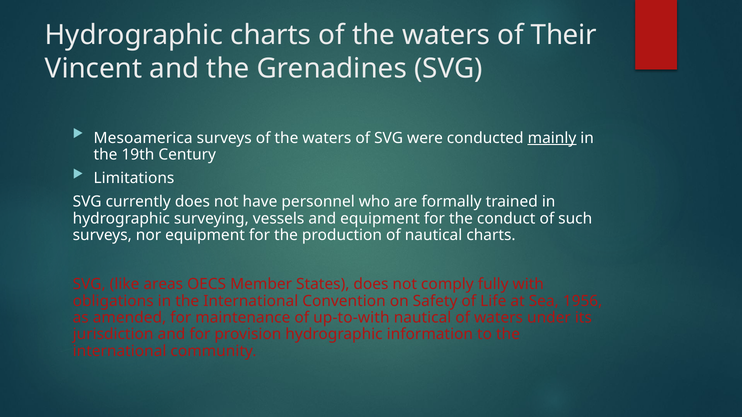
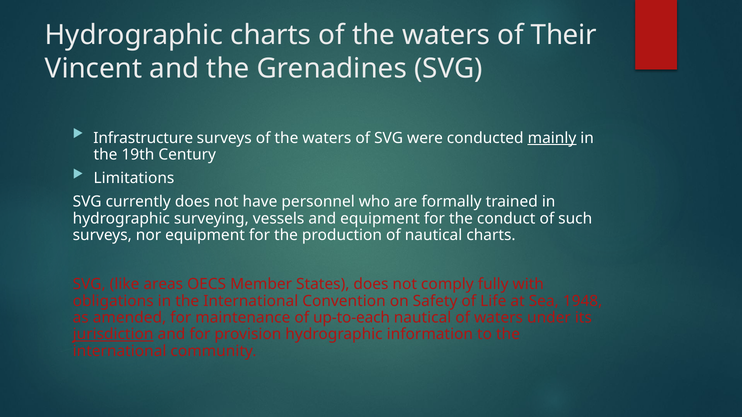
Mesoamerica: Mesoamerica -> Infrastructure (143, 138)
1956: 1956 -> 1948 (583, 301)
up-to-with: up-to-with -> up-to-each (352, 318)
jurisdiction underline: none -> present (113, 335)
